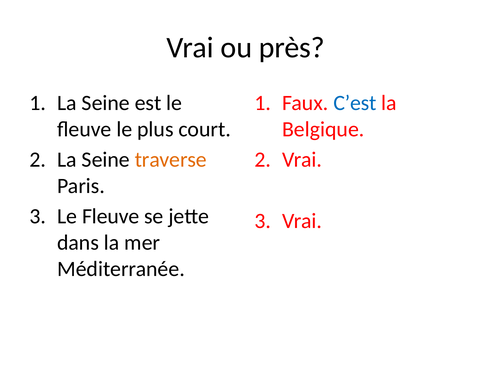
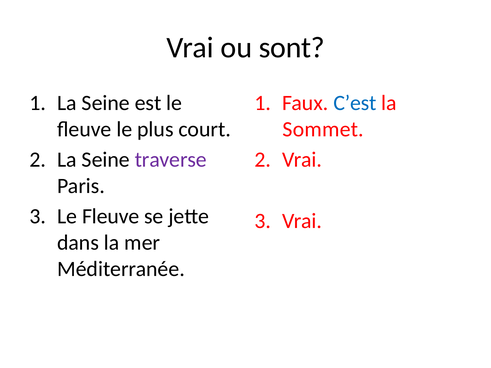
près: près -> sont (292, 48)
Belgique: Belgique -> Sommet (323, 129)
traverse colour: orange -> purple (171, 160)
